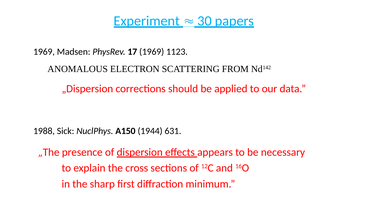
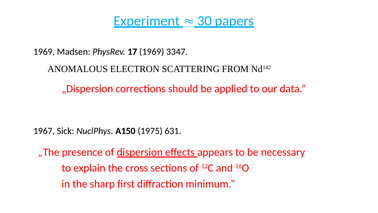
1123: 1123 -> 3347 (177, 52)
1988: 1988 -> 1967 (44, 131)
1944: 1944 -> 1975 (150, 131)
